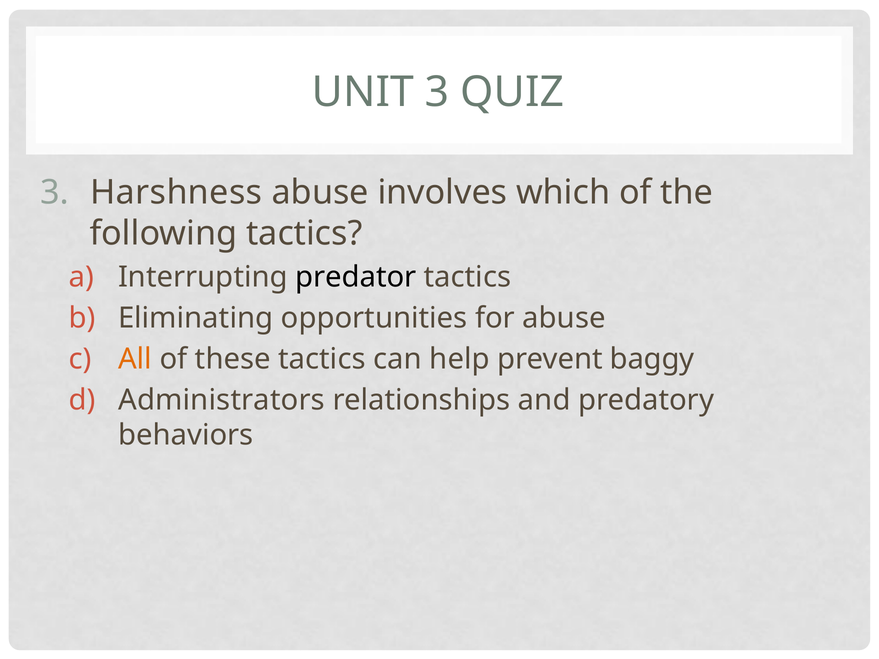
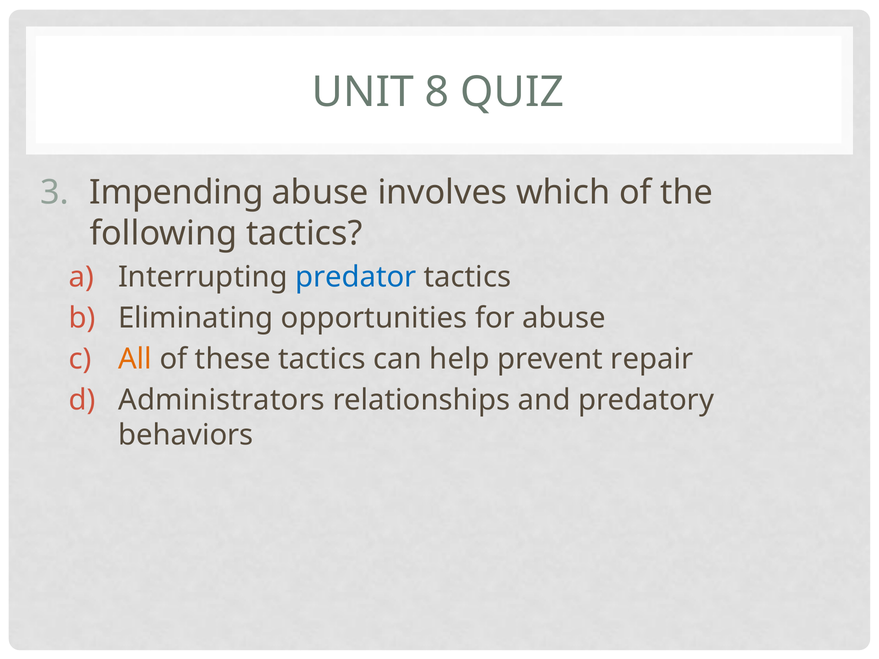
UNIT 3: 3 -> 8 (437, 92)
Harshness: Harshness -> Impending (177, 192)
predator colour: black -> blue (356, 277)
baggy: baggy -> repair (652, 359)
